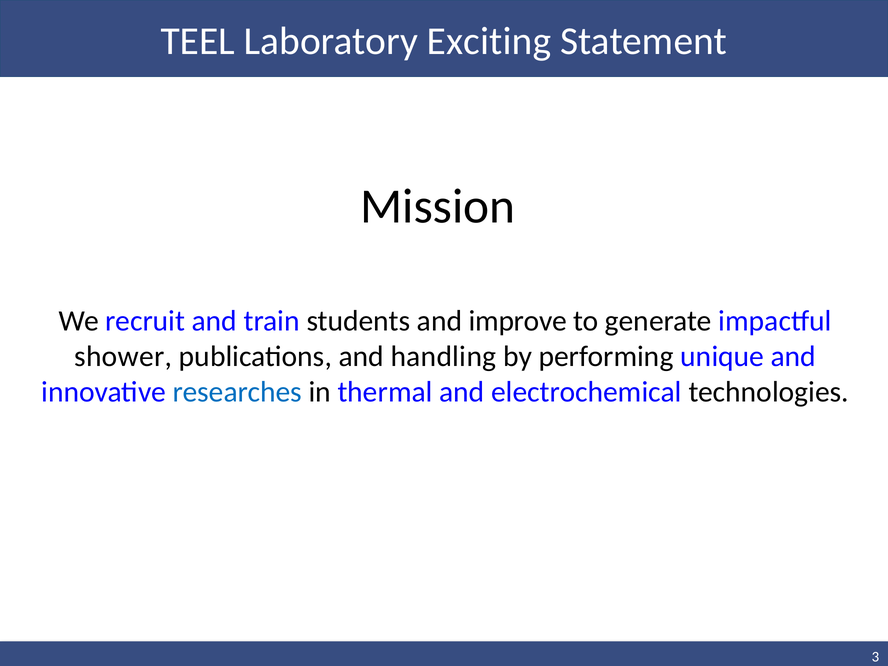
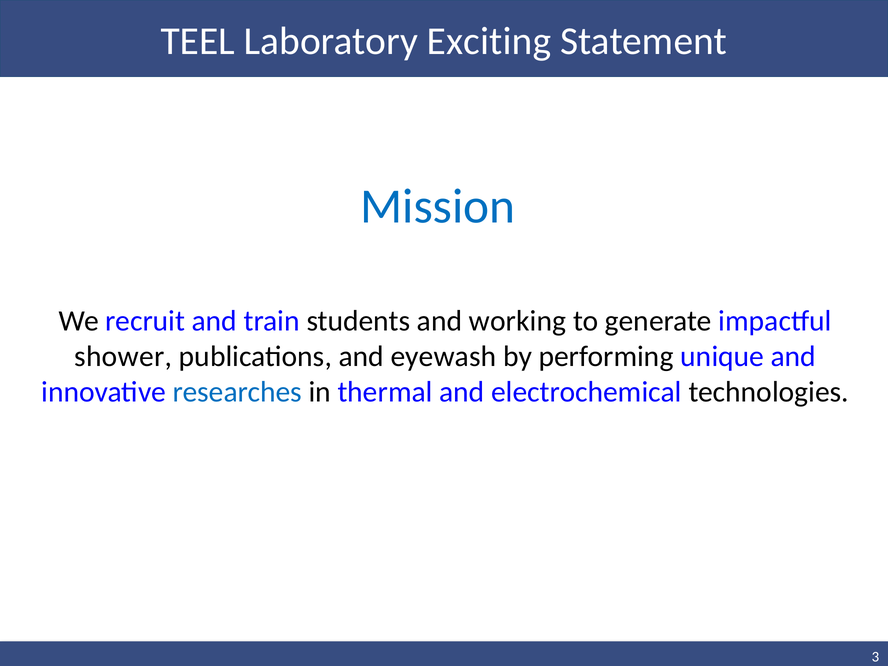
Mission colour: black -> blue (438, 206)
improve: improve -> working (518, 321)
handling: handling -> eyewash (443, 357)
